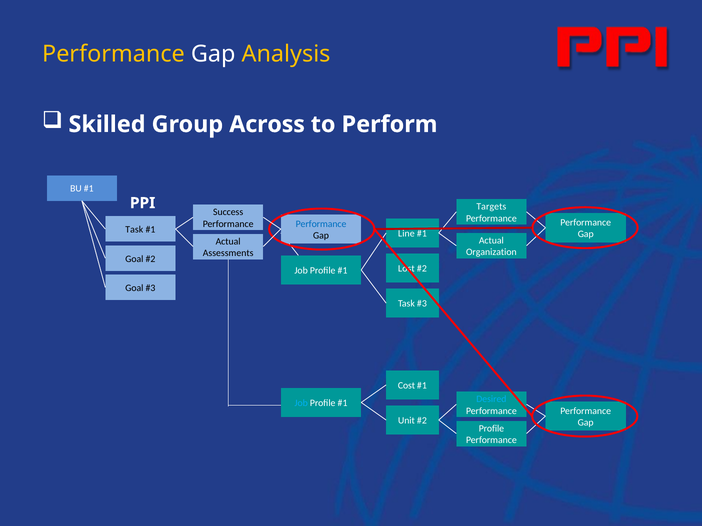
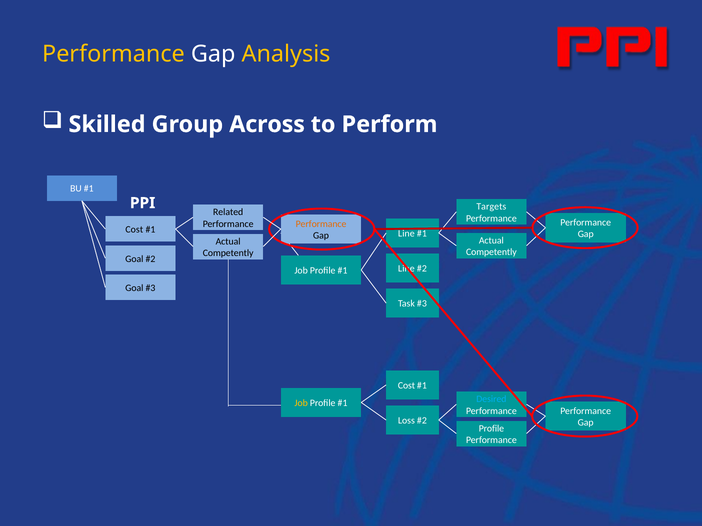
Success: Success -> Related (228, 212)
Performance colour: blue -> orange (321, 224)
Task: Task -> Cost (134, 230)
Organization: Organization -> Competently (491, 252)
Assessments: Assessments -> Competently (228, 253)
Lost: Lost -> Line (406, 269)
Job colour: light blue -> yellow (301, 403)
Unit: Unit -> Loss (406, 421)
